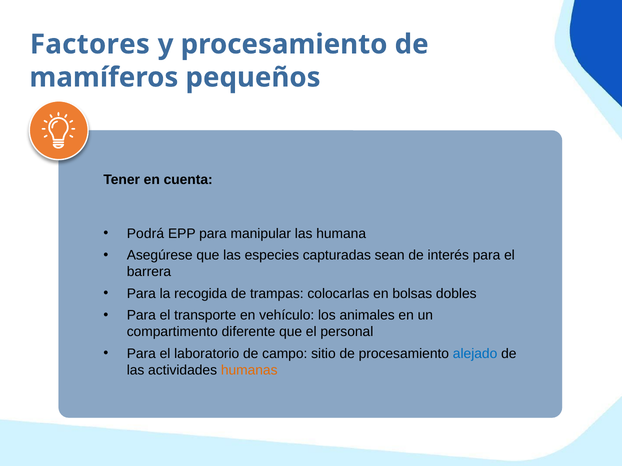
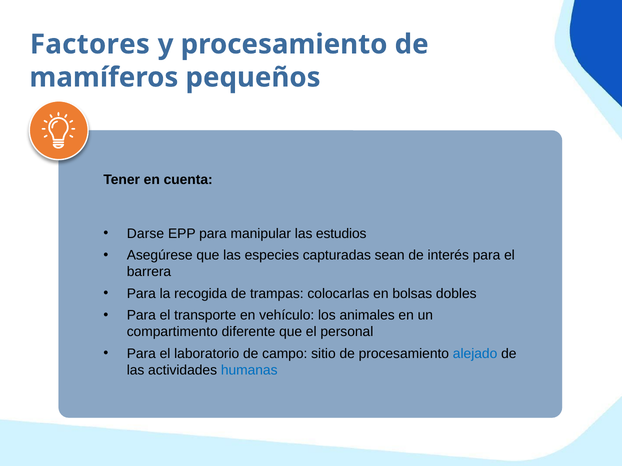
Podrá: Podrá -> Darse (145, 234)
humana: humana -> estudios (341, 234)
humanas colour: orange -> blue (249, 371)
